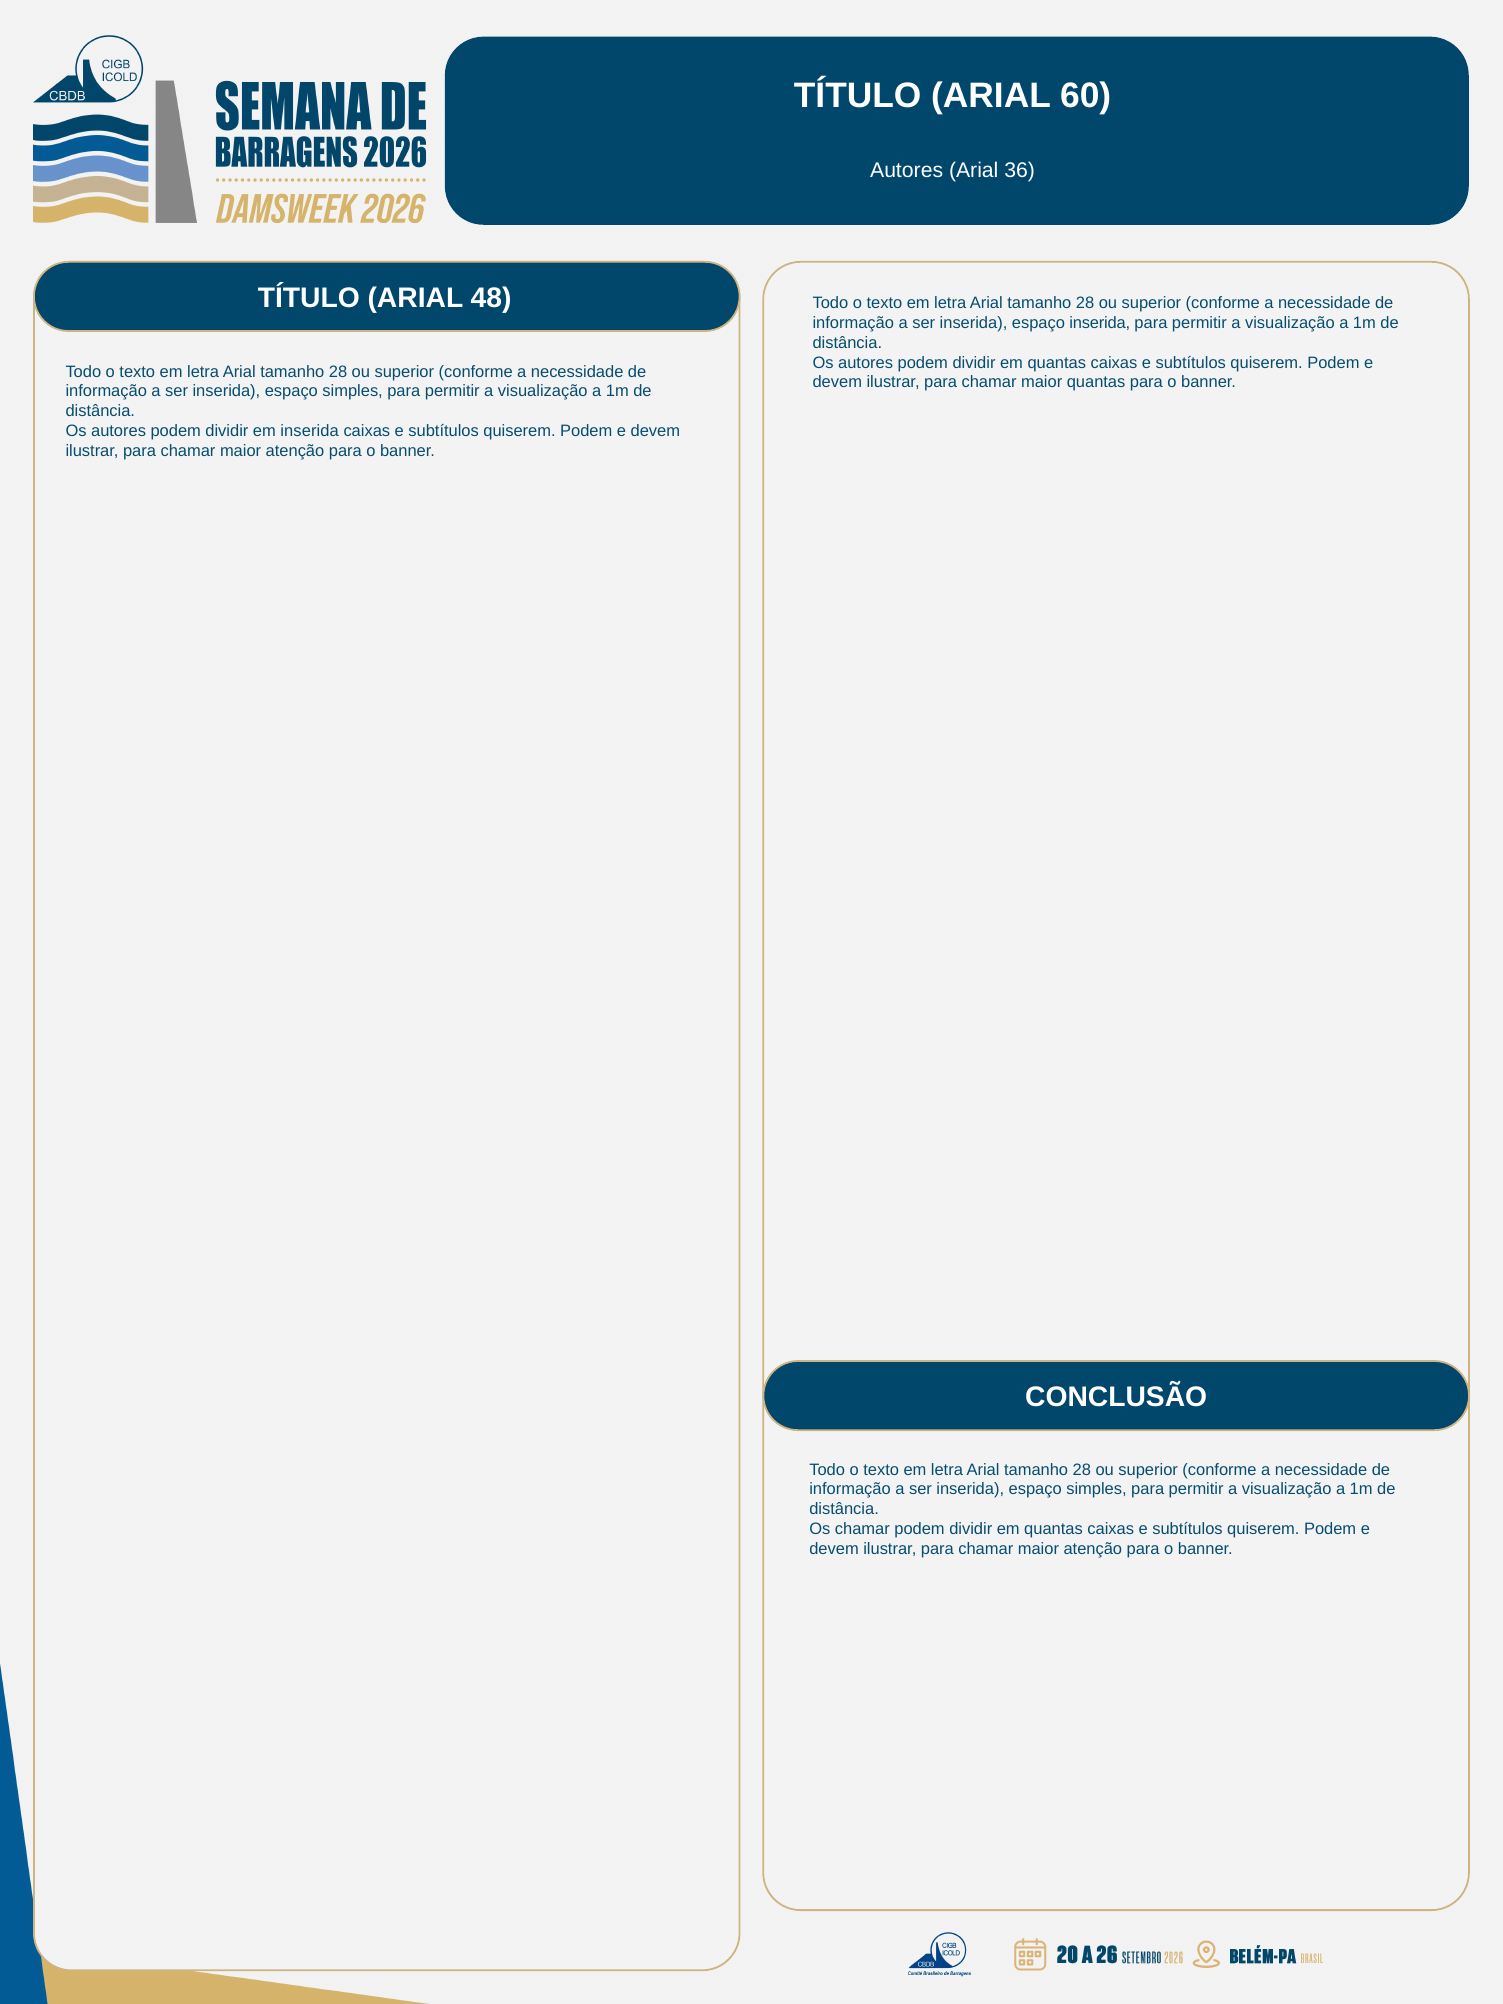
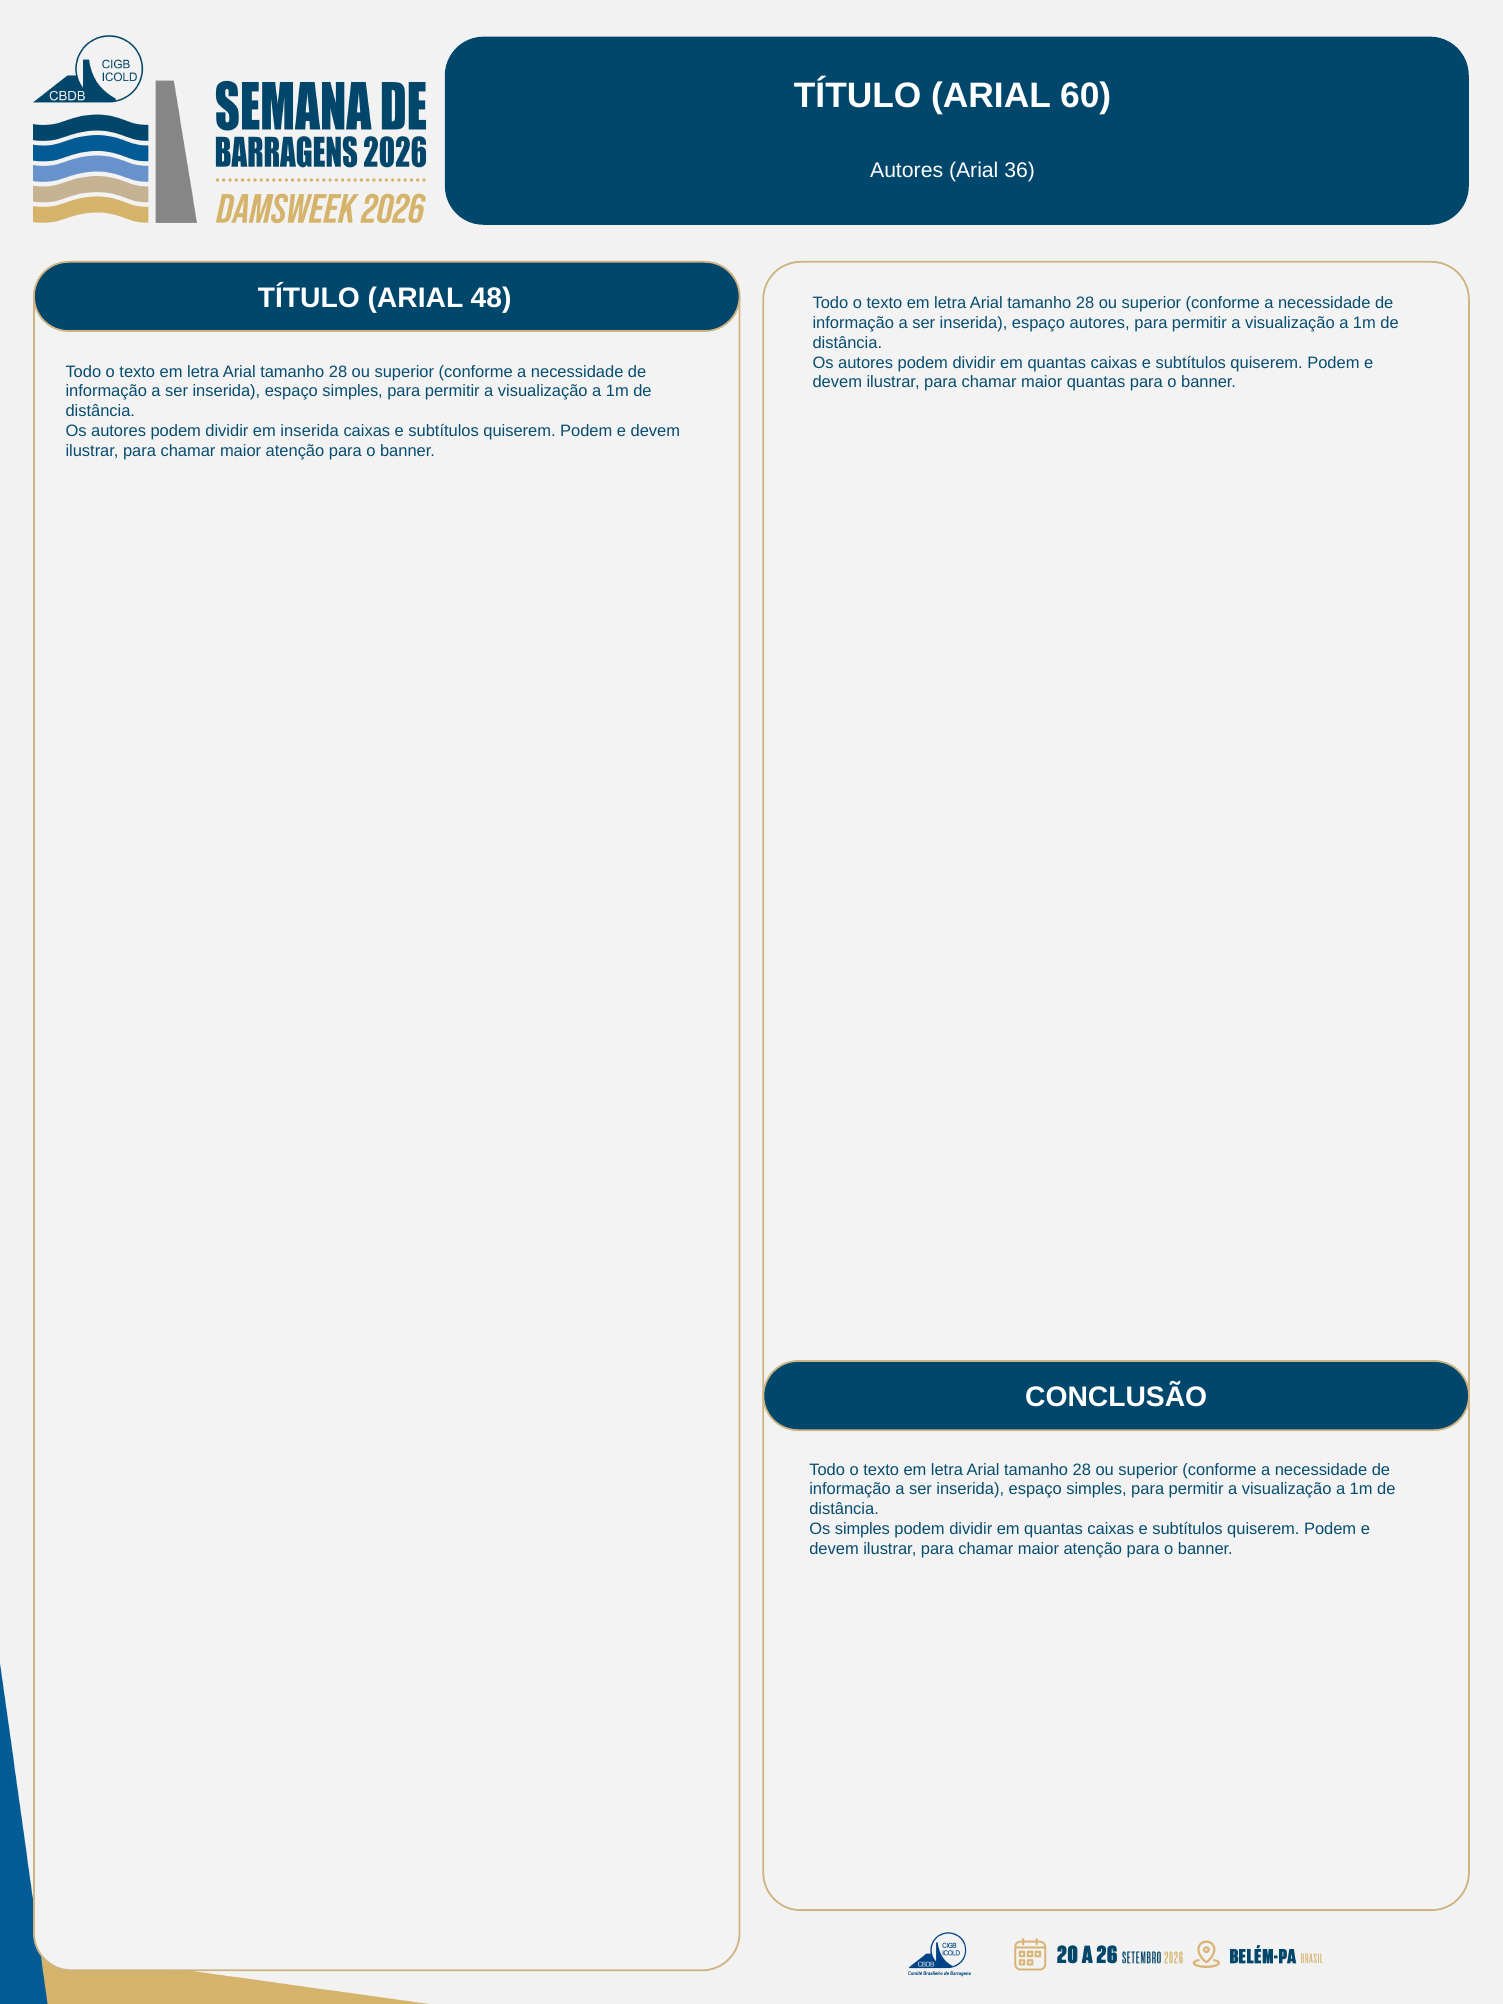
espaço inserida: inserida -> autores (1100, 323)
Os chamar: chamar -> simples (862, 1529)
